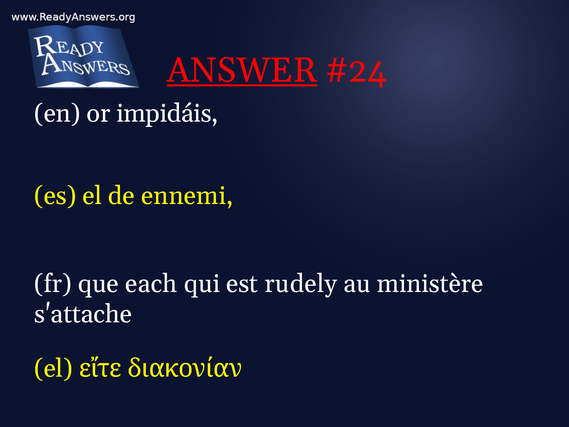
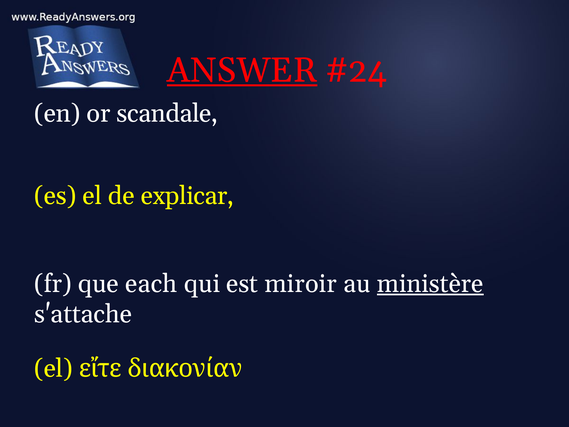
impidáis: impidáis -> scandale (167, 113)
ennemi: ennemi -> explicar (187, 196)
rudely: rudely -> miroir (301, 284)
ministère underline: none -> present (430, 284)
